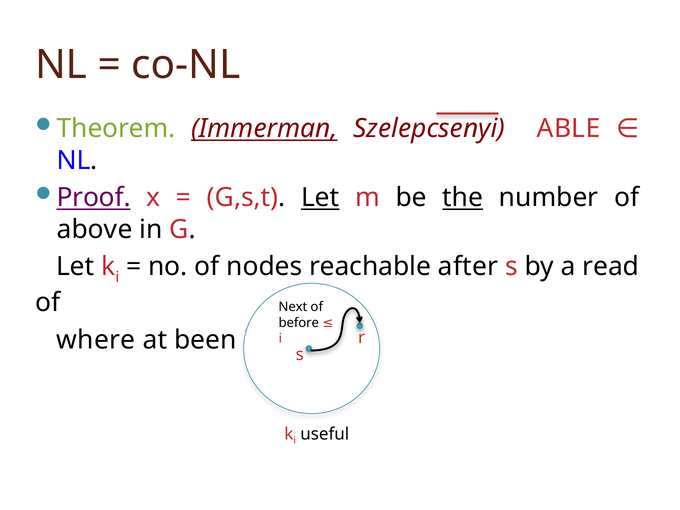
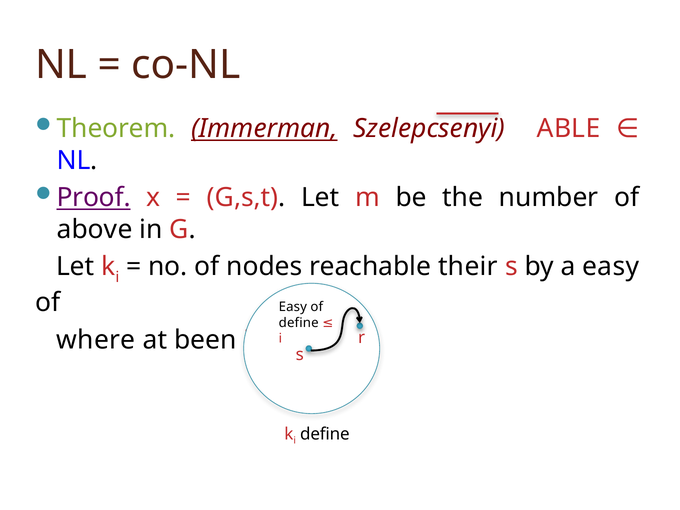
Let underline: present -> none (320, 198)
the underline: present -> none (463, 198)
after: after -> their (468, 267)
a read: read -> easy (611, 267)
Next: Next -> Easy (293, 307)
before: before -> define (299, 323)
i useful: useful -> define (325, 434)
